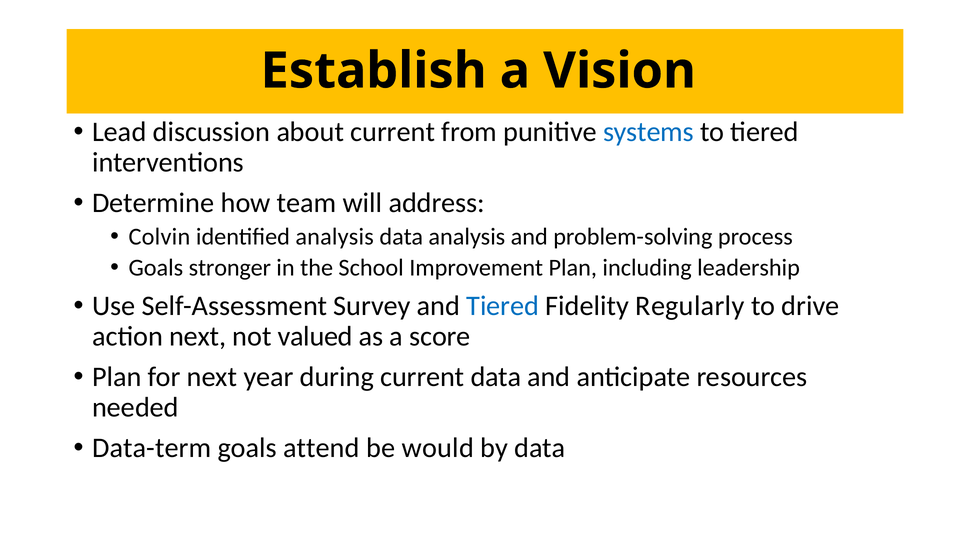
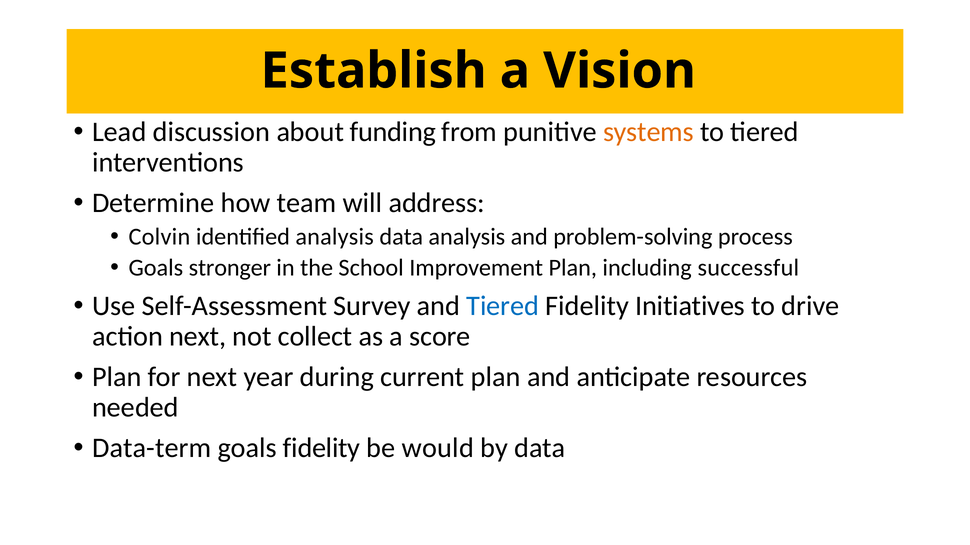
about current: current -> funding (393, 132)
systems colour: blue -> orange (648, 132)
leadership: leadership -> successful (748, 268)
Regularly: Regularly -> Initiatives (690, 306)
valued: valued -> collect (315, 337)
current data: data -> plan (496, 378)
goals attend: attend -> fidelity (322, 449)
